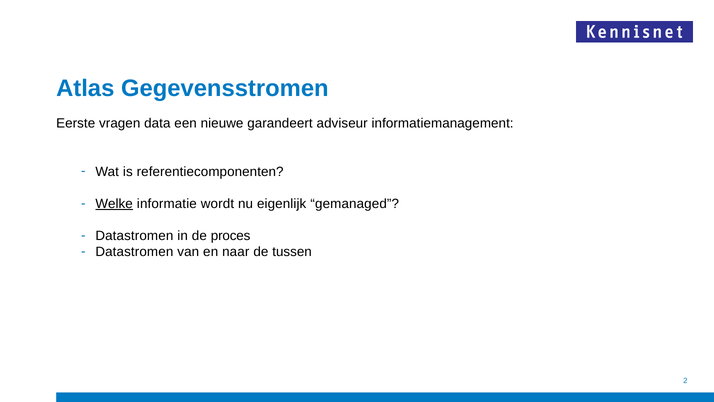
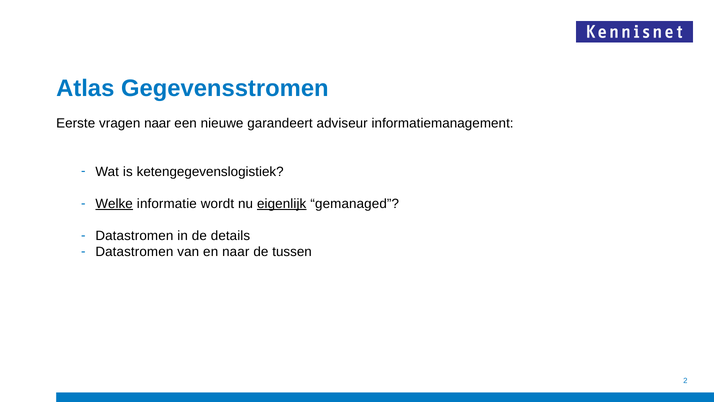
vragen data: data -> naar (157, 123)
referentiecomponenten: referentiecomponenten -> ketengegevenslogistiek (210, 171)
eigenlijk underline: none -> present (282, 204)
proces: proces -> details (230, 236)
